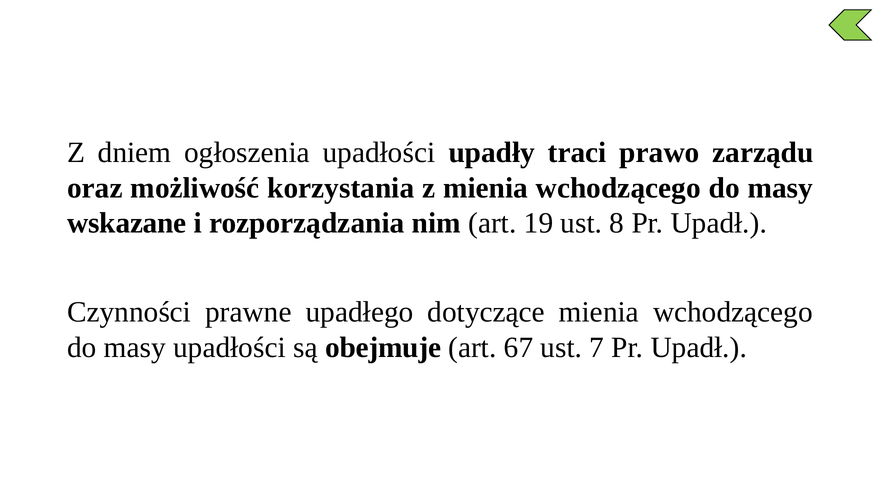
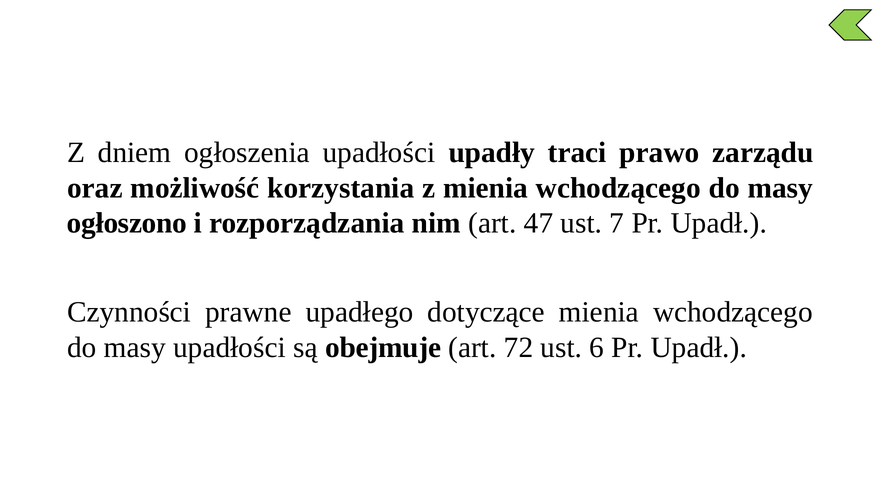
wskazane: wskazane -> ogłoszono (127, 223)
19: 19 -> 47 (539, 223)
8: 8 -> 7 (617, 223)
67: 67 -> 72 (519, 347)
7: 7 -> 6 (597, 347)
